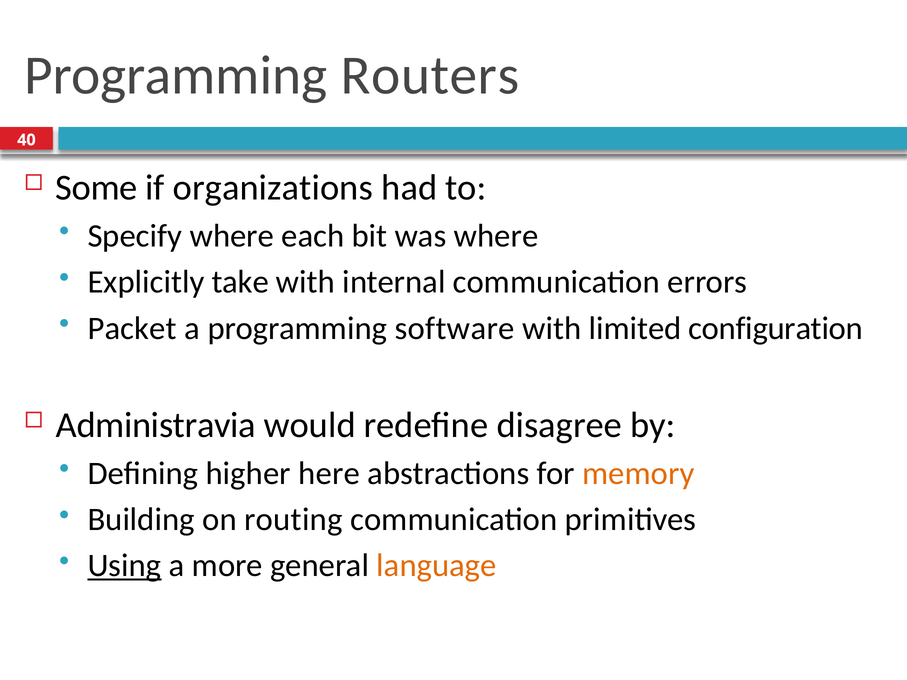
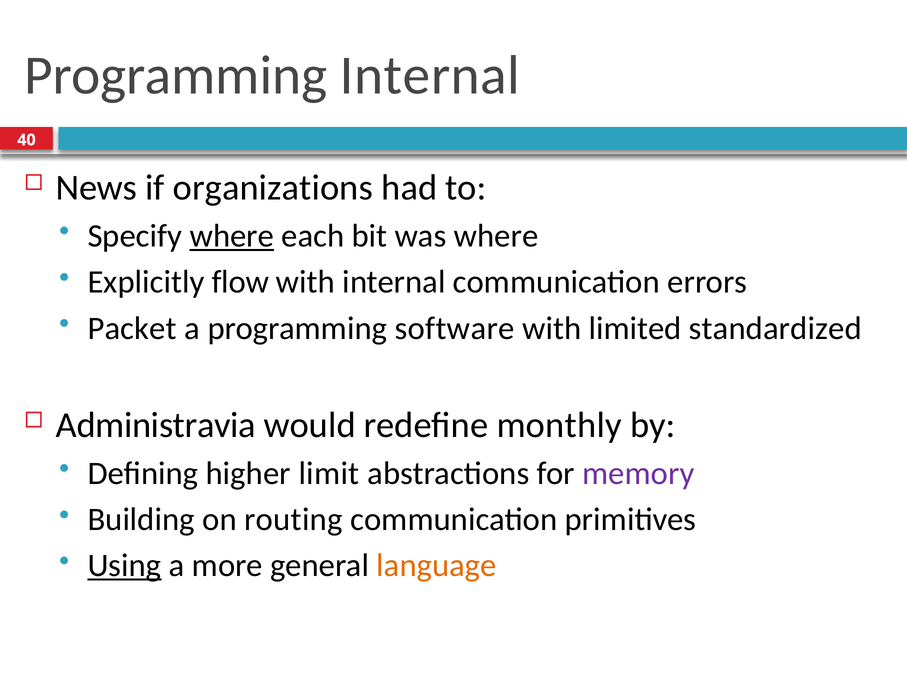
Programming Routers: Routers -> Internal (430, 76)
Some: Some -> News (96, 188)
where underline: none -> present (232, 236)
take: take -> flow (240, 282)
configuration: configuration -> standardized (775, 328)
disagree: disagree -> monthly (559, 425)
here: here -> limit (329, 473)
memory colour: orange -> purple (638, 473)
